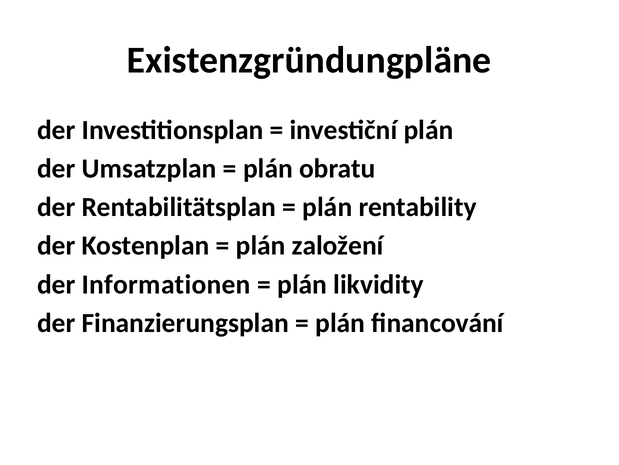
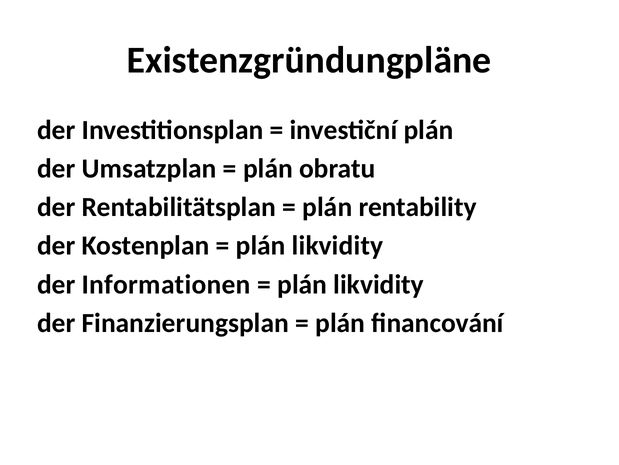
založení: založení -> likvidity (338, 245)
